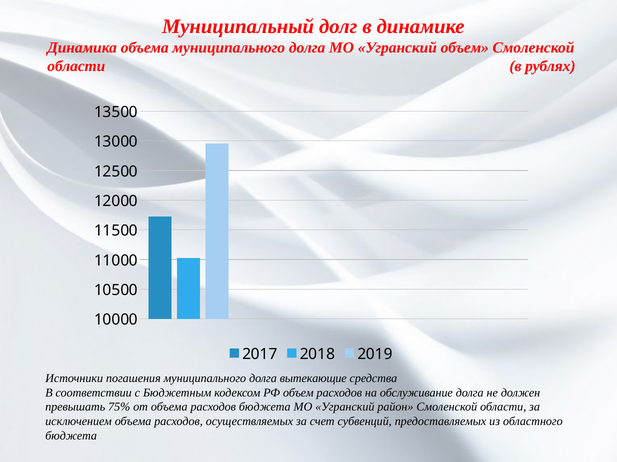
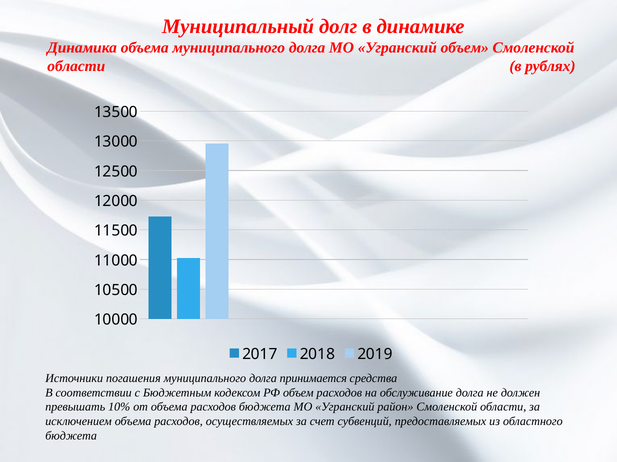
вытекающие: вытекающие -> принимается (313, 379)
75%: 75% -> 10% (119, 408)
